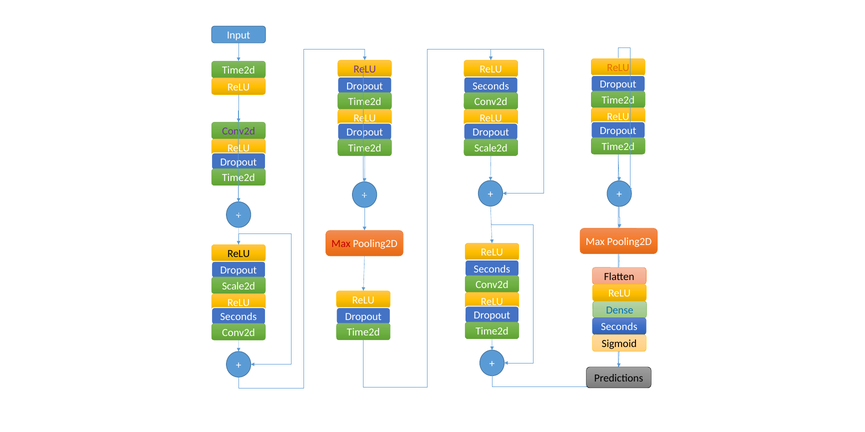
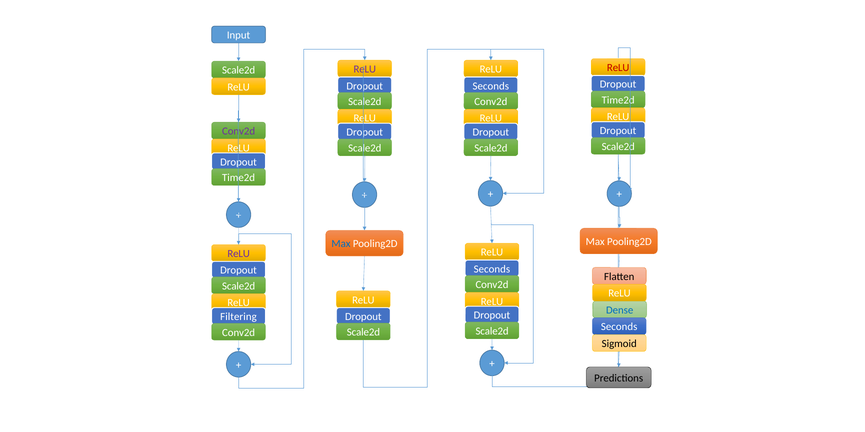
ReLU colour: orange -> red (618, 68)
Time2d: Time2d -> Scale2d (239, 70)
Time2d: Time2d -> Scale2d (365, 102)
Time2d: Time2d -> Scale2d (618, 147)
Time2d: Time2d -> Scale2d (365, 148)
Max colour: red -> blue (341, 244)
ReLU colour: black -> purple (239, 254)
Seconds: Seconds -> Filtering (238, 317)
Time2d: Time2d -> Scale2d (492, 332)
Time2d: Time2d -> Scale2d (363, 333)
